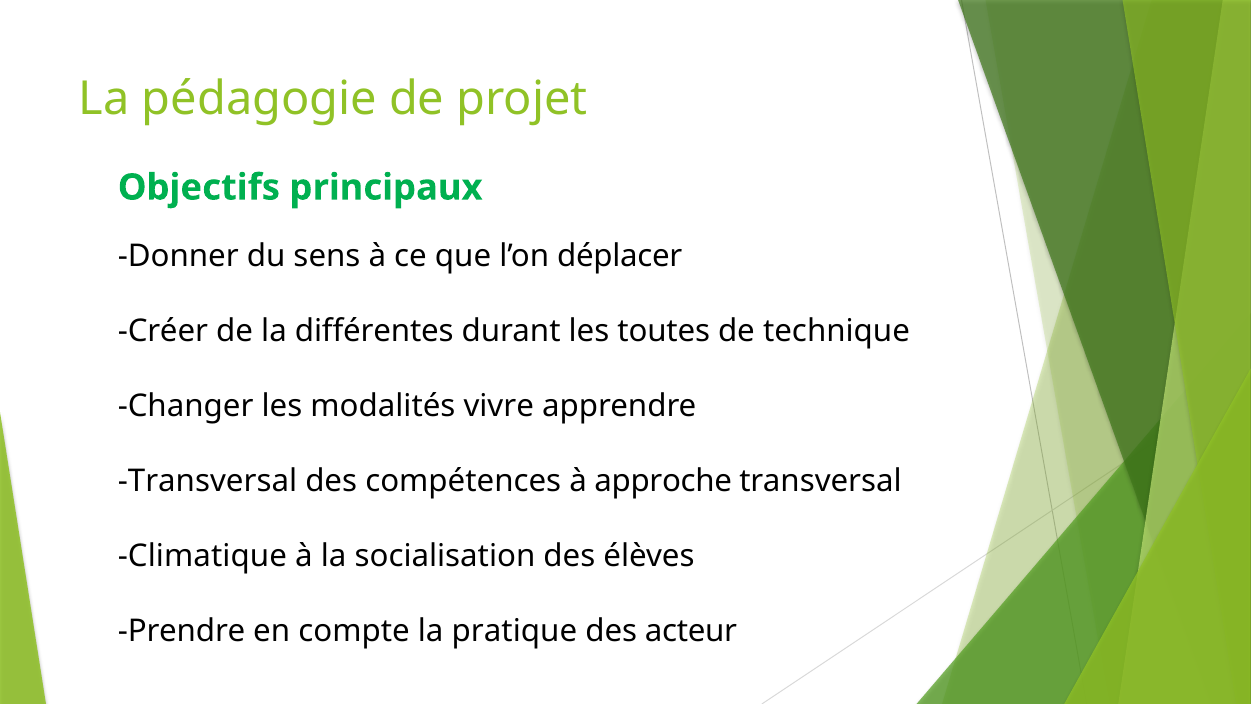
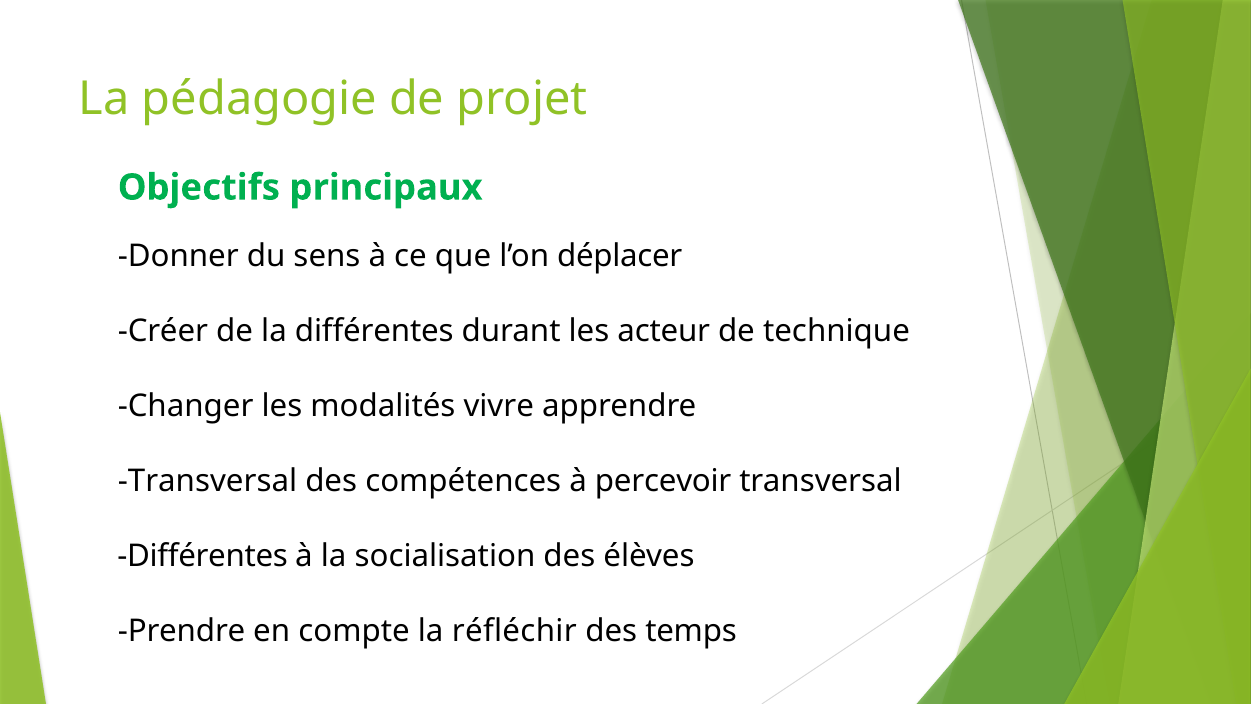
toutes: toutes -> acteur (664, 331)
approche: approche -> percevoir (663, 481)
Climatique: Climatique -> Différentes (203, 556)
pratique: pratique -> réfléchir (514, 631)
acteur: acteur -> temps (691, 631)
